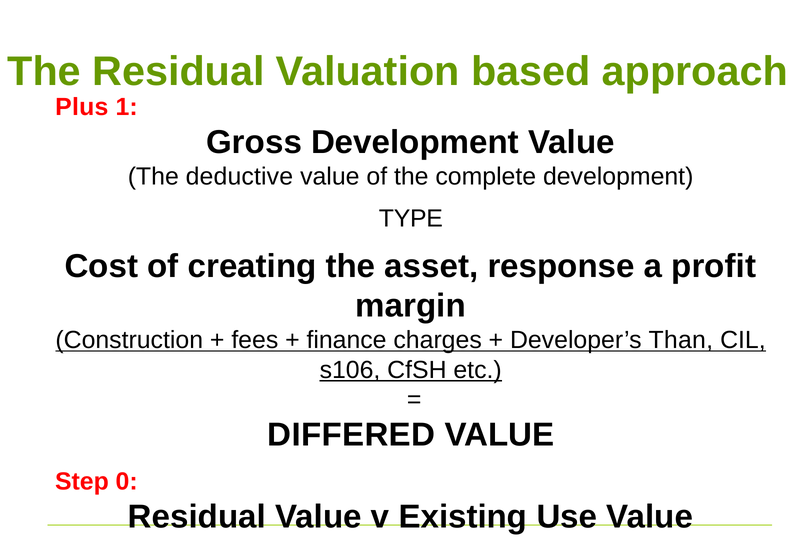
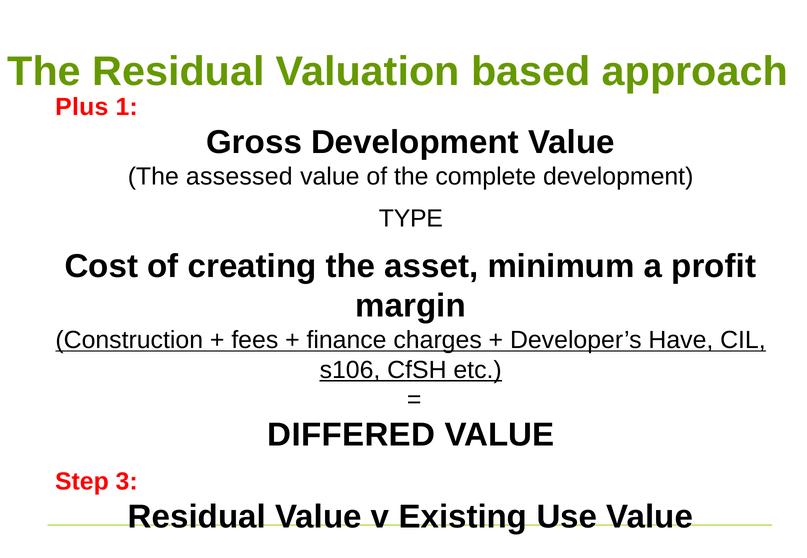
deductive: deductive -> assessed (239, 177)
response: response -> minimum (561, 267)
Than: Than -> Have (681, 340)
0: 0 -> 3 (127, 482)
